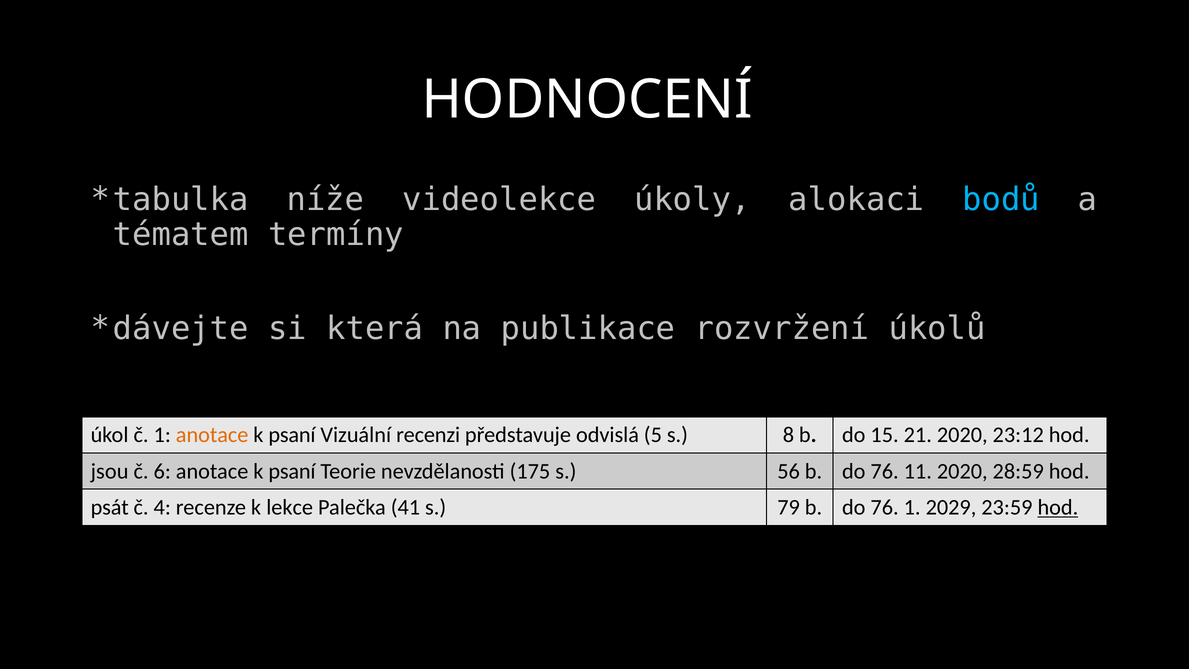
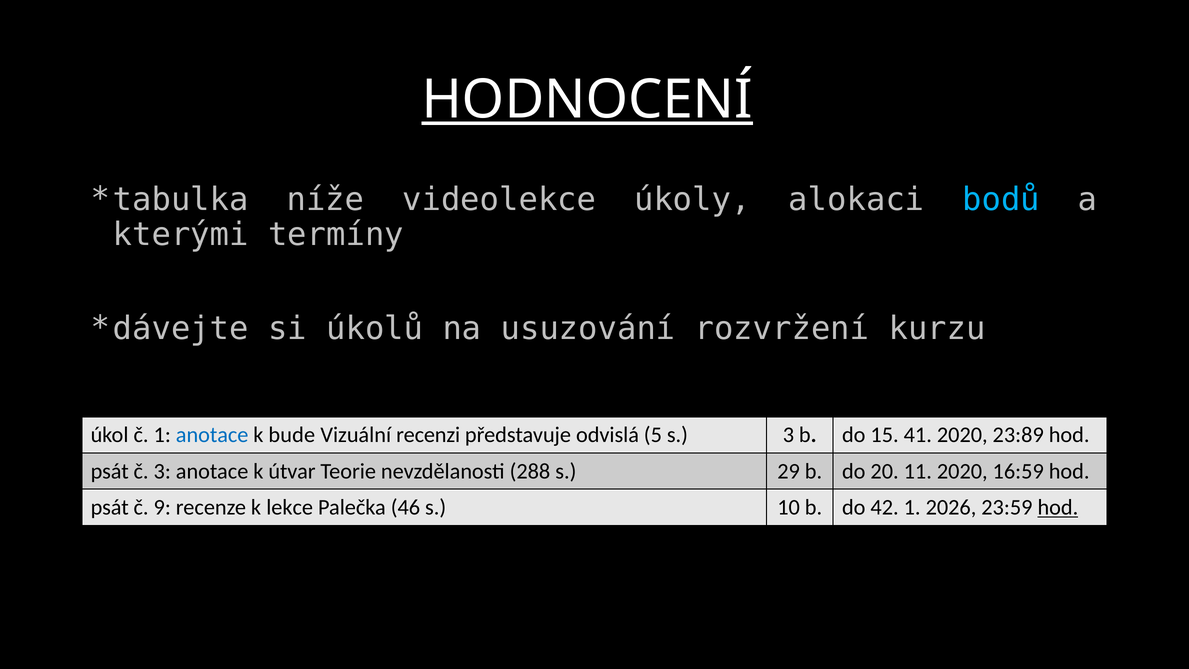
HODNOCENÍ underline: none -> present (587, 100)
tématem: tématem -> kterými (181, 234)
která: která -> úkolů (375, 329)
publikace: publikace -> usuzování (588, 329)
úkolů: úkolů -> kurzu (937, 329)
anotace colour: orange -> blue (212, 435)
psaní: psaní -> bude (292, 435)
s 8: 8 -> 3 (788, 435)
21: 21 -> 41 (918, 435)
23:12: 23:12 -> 23:89 (1018, 435)
jsou: jsou -> psát (110, 471)
č 6: 6 -> 3 (162, 471)
psaní: psaní -> útvar (292, 471)
175: 175 -> 288 (530, 471)
56: 56 -> 29 (789, 471)
76: 76 -> 20 (885, 471)
28:59: 28:59 -> 16:59 (1018, 471)
4: 4 -> 9 (162, 507)
41: 41 -> 46 (405, 507)
79: 79 -> 10 (789, 507)
76: 76 -> 42 (885, 507)
2029: 2029 -> 2026 (951, 507)
